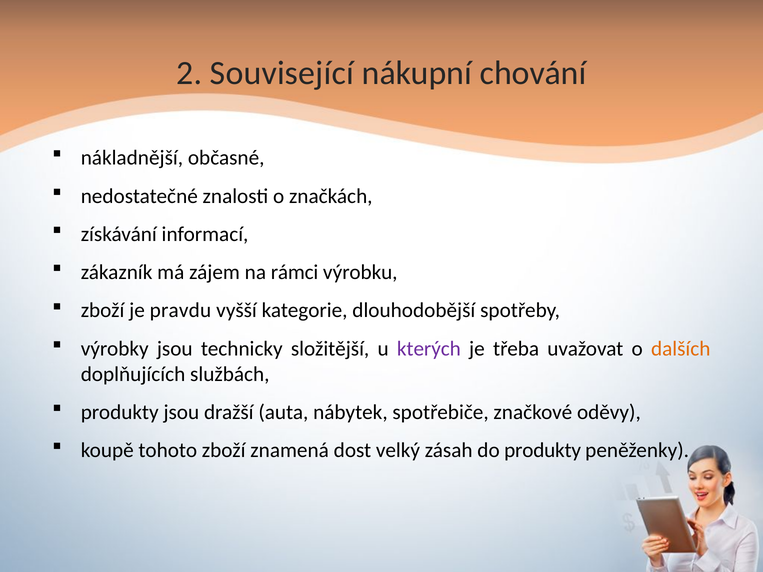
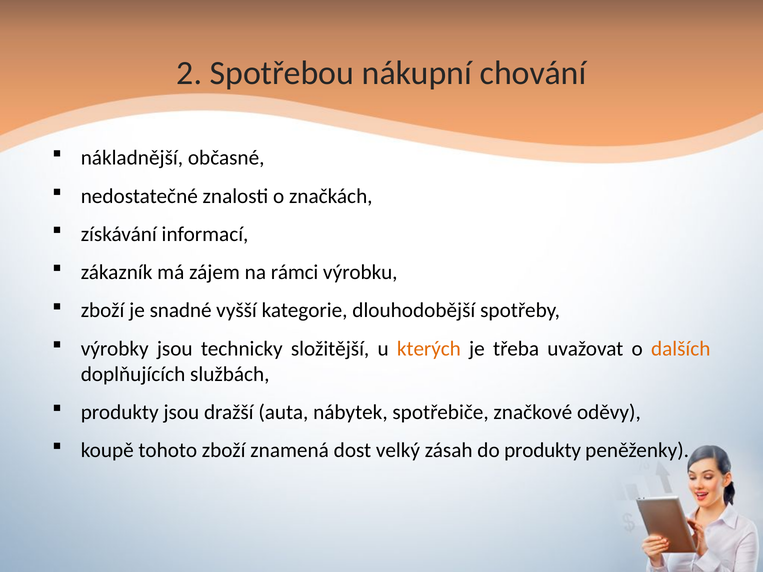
Související: Související -> Spotřebou (282, 73)
pravdu: pravdu -> snadné (181, 311)
kterých colour: purple -> orange (429, 349)
